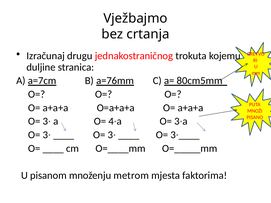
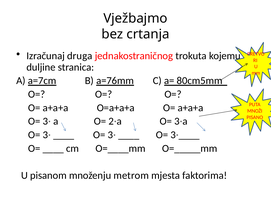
drugu: drugu -> druga (80, 56)
4: 4 -> 2 (111, 121)
